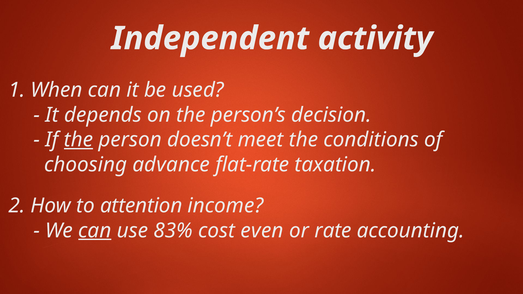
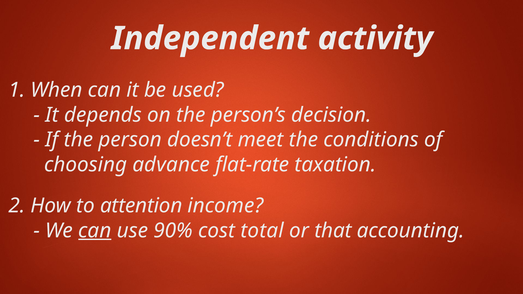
the underline: present -> none (78, 140)
83%: 83% -> 90% (173, 231)
even: even -> total (262, 231)
rate: rate -> that (333, 231)
